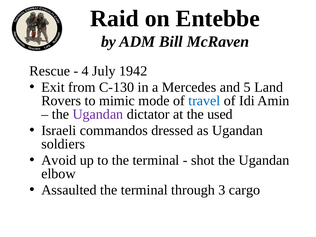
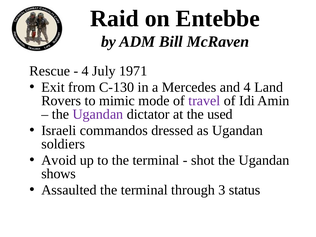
1942: 1942 -> 1971 (133, 71)
and 5: 5 -> 4 (247, 87)
travel colour: blue -> purple (204, 101)
elbow: elbow -> shows (59, 174)
cargo: cargo -> status (245, 190)
